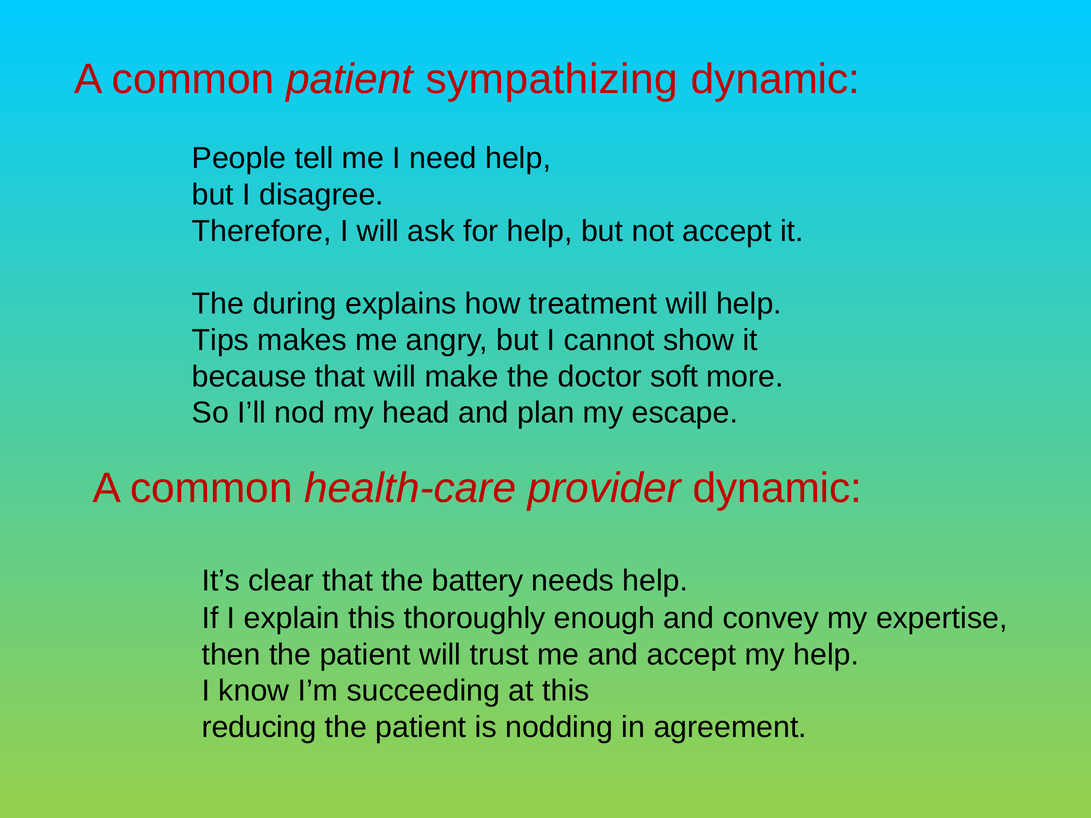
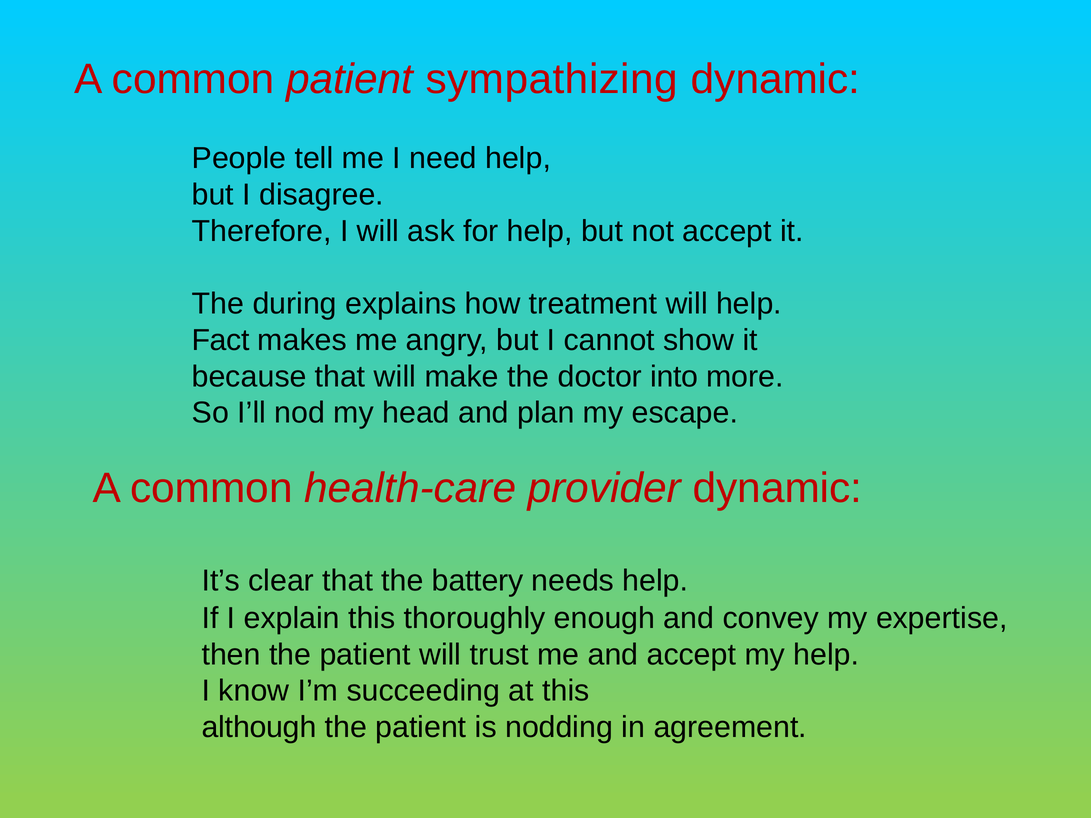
Tips: Tips -> Fact (221, 340)
soft: soft -> into (674, 377)
reducing: reducing -> although (259, 728)
